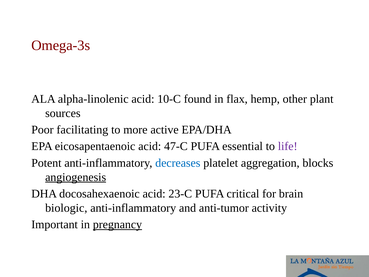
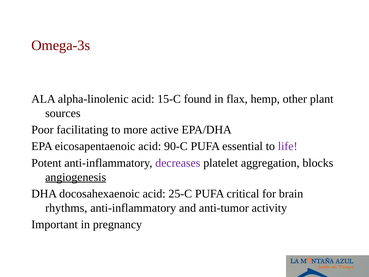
10-C: 10-C -> 15-C (169, 99)
47-C: 47-C -> 90-C (176, 146)
decreases colour: blue -> purple (178, 163)
23-C: 23-C -> 25-C (180, 194)
biologic: biologic -> rhythms (66, 208)
pregnancy underline: present -> none (117, 224)
